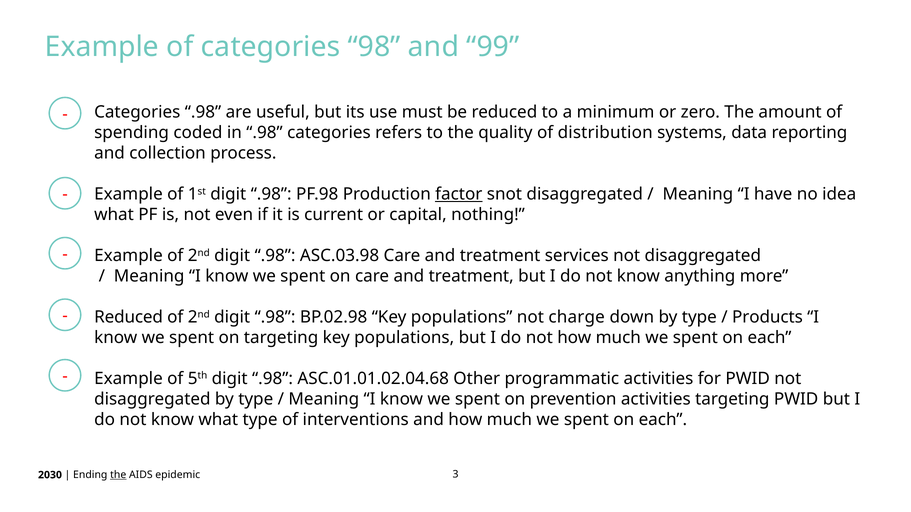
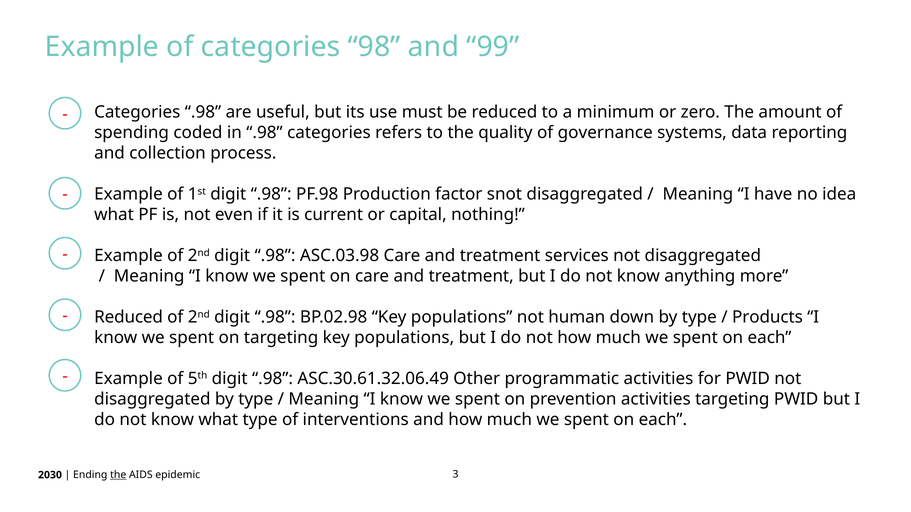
distribution: distribution -> governance (605, 133)
factor underline: present -> none (459, 194)
charge: charge -> human (577, 317)
ASC.01.01.02.04.68: ASC.01.01.02.04.68 -> ASC.30.61.32.06.49 (373, 379)
